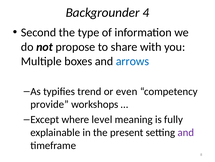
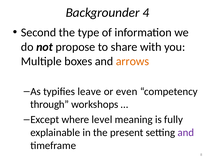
arrows colour: blue -> orange (132, 61)
trend: trend -> leave (89, 91)
provide: provide -> through (50, 104)
